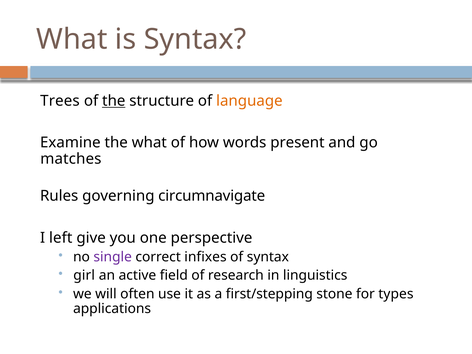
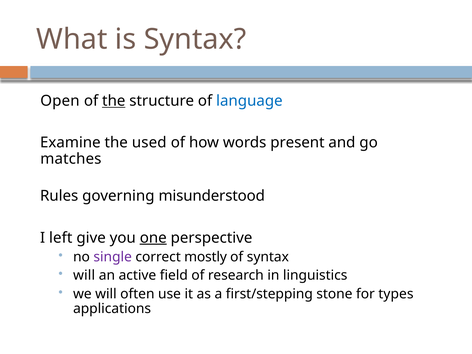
Trees: Trees -> Open (60, 101)
language colour: orange -> blue (249, 101)
the what: what -> used (149, 143)
circumnavigate: circumnavigate -> misunderstood (212, 196)
one underline: none -> present (153, 238)
infixes: infixes -> mostly (206, 257)
girl: girl -> will (84, 275)
